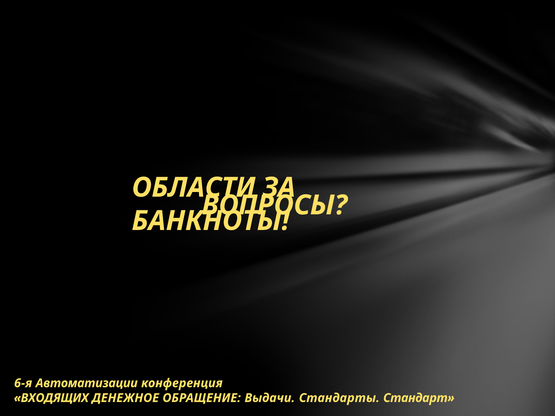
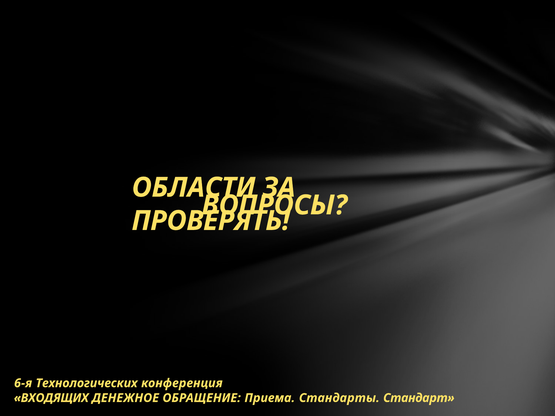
БАНКНОТЫ: БАНКНОТЫ -> ПРОВЕРЯТЬ (211, 221)
Автоматизации: Автоматизации -> Технологических (87, 383)
Выдачи: Выдачи -> Приема (270, 398)
